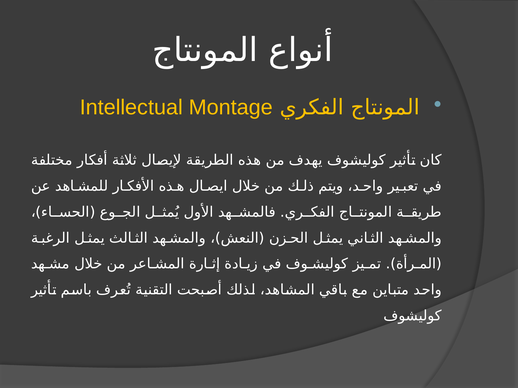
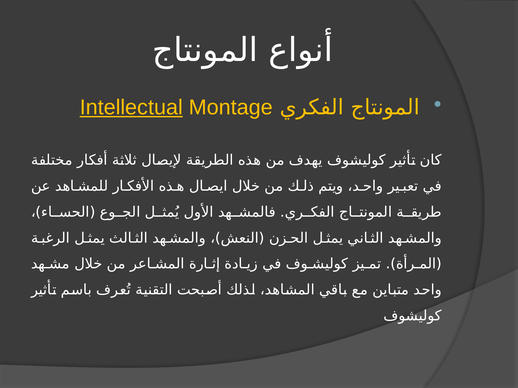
Intellectual underline: none -> present (131, 108)
